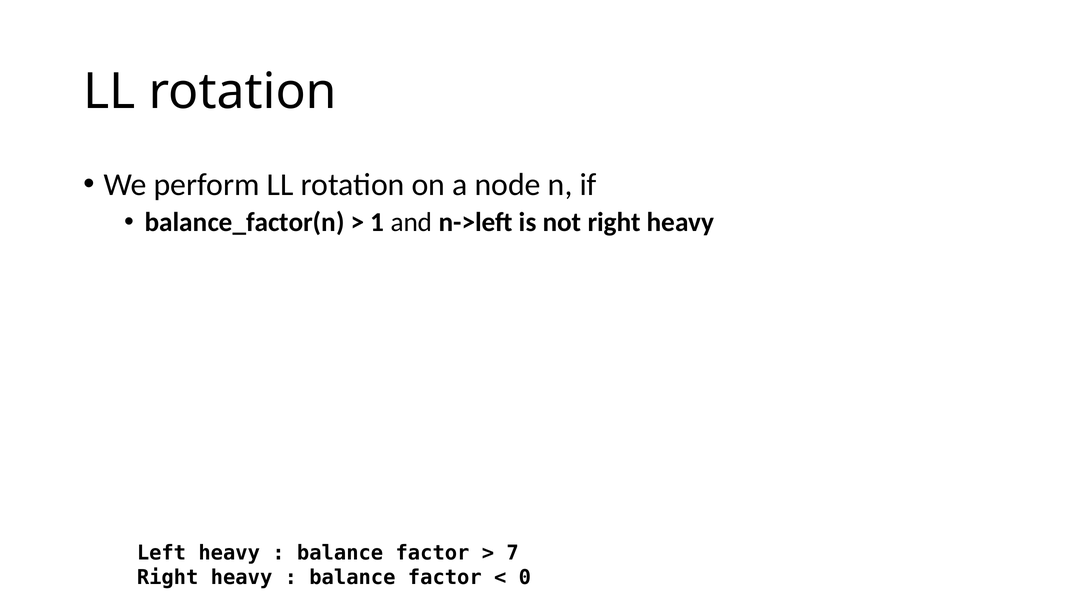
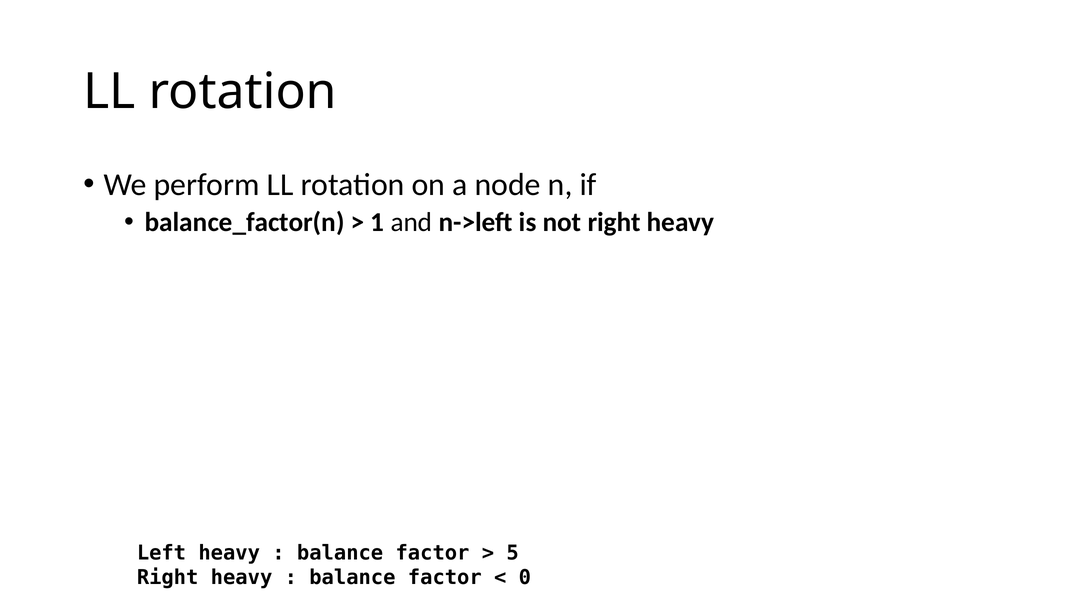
7: 7 -> 5 (513, 553)
